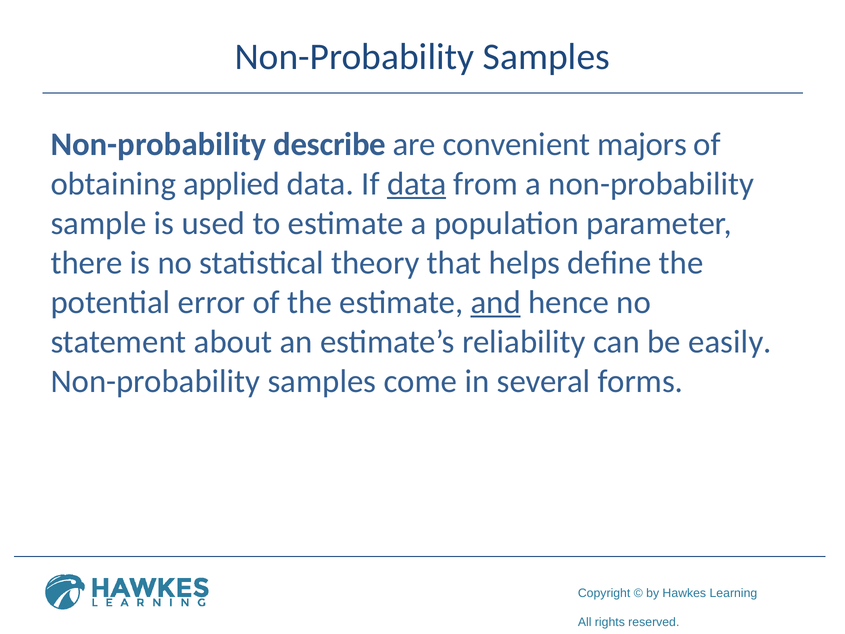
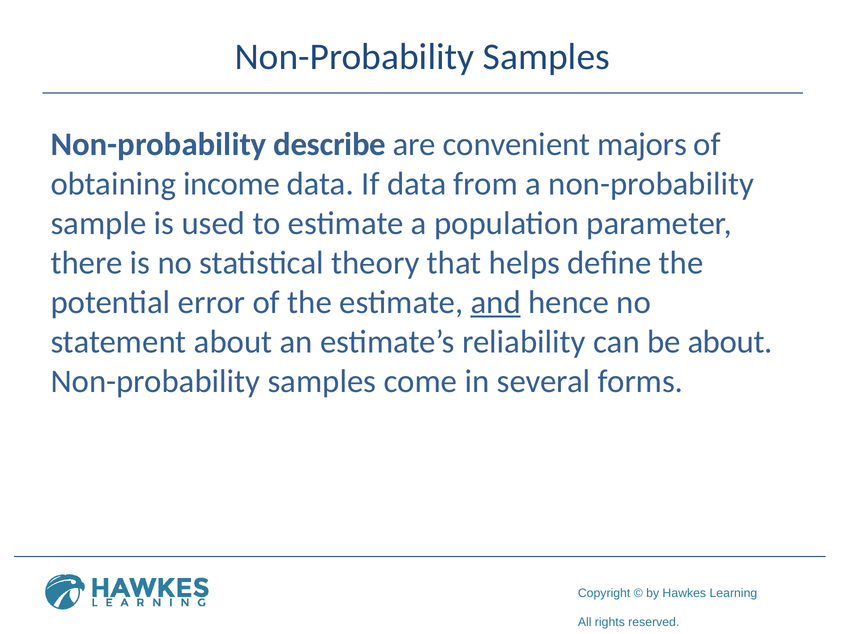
applied: applied -> income (232, 184)
data underline: present -> none (417, 184)
be easily: easily -> about (730, 342)
